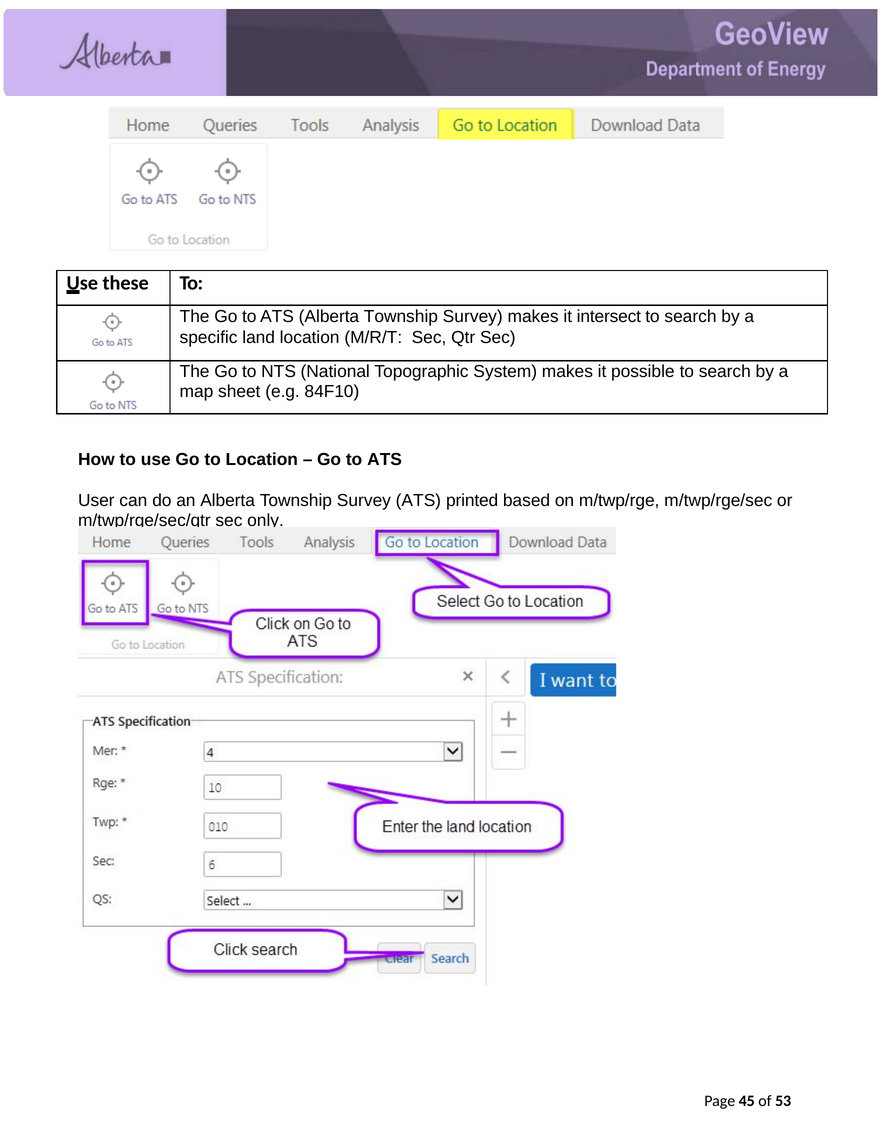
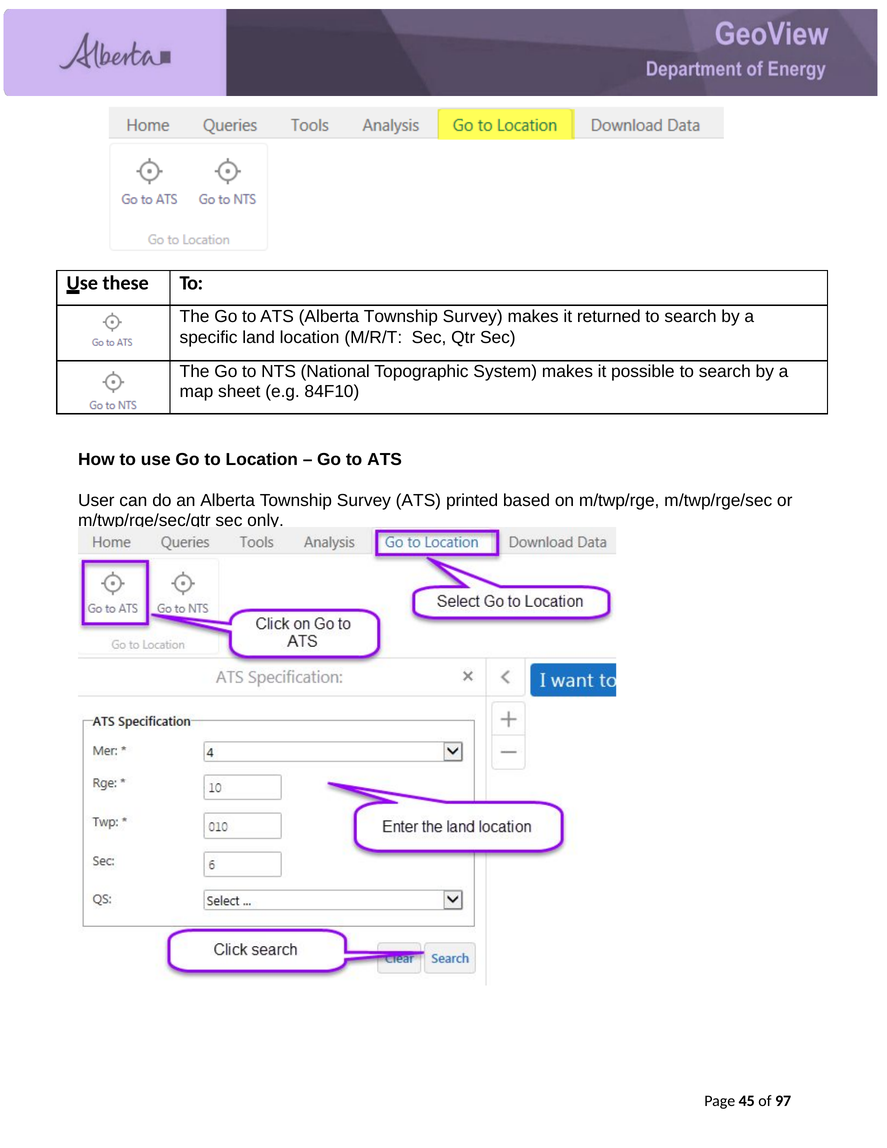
intersect: intersect -> returned (609, 317)
53: 53 -> 97 (783, 1101)
